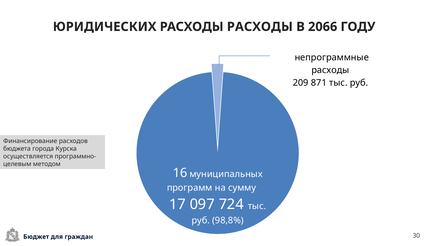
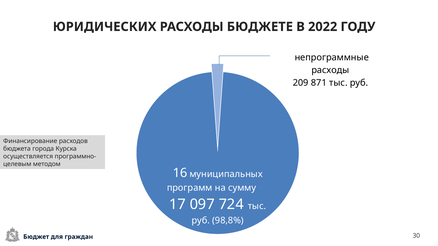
РАСХОДЫ РАСХОДЫ: РАСХОДЫ -> БЮДЖЕТЕ (260, 27)
2066: 2066 -> 2022 (323, 27)
